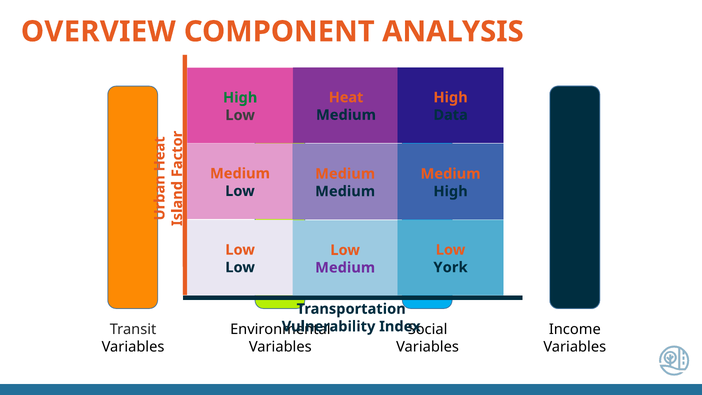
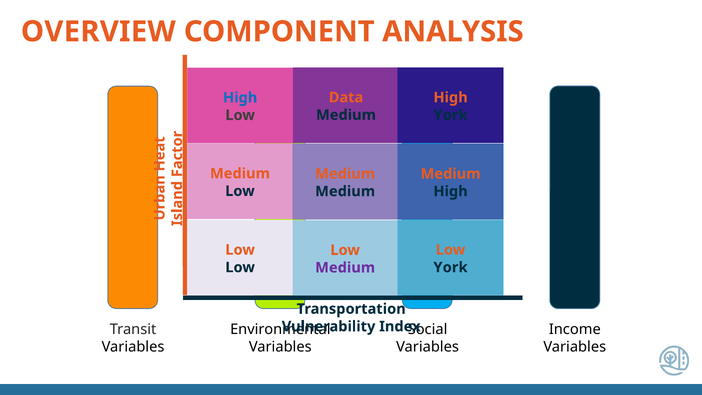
Heat: Heat -> Data (346, 97)
High colour: green -> blue (240, 98)
Data: Data -> York (451, 115)
